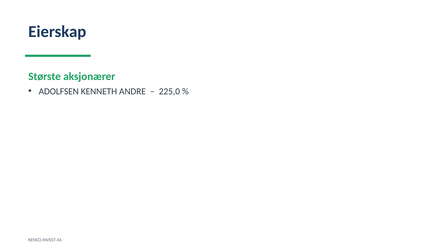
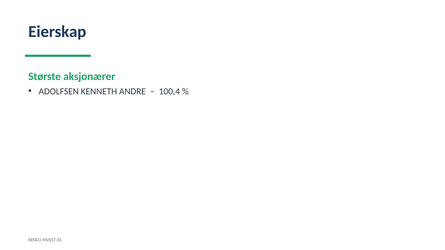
225,0: 225,0 -> 100,4 (169, 92)
